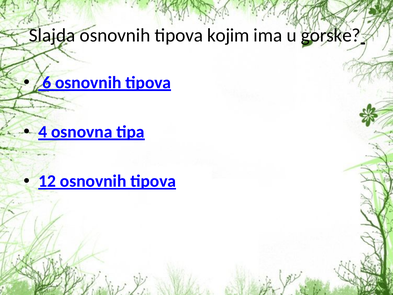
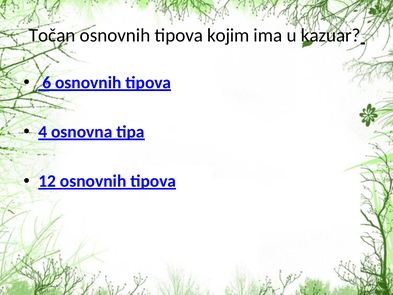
Slajda: Slajda -> Točan (52, 35)
gorske: gorske -> kazuar (331, 35)
